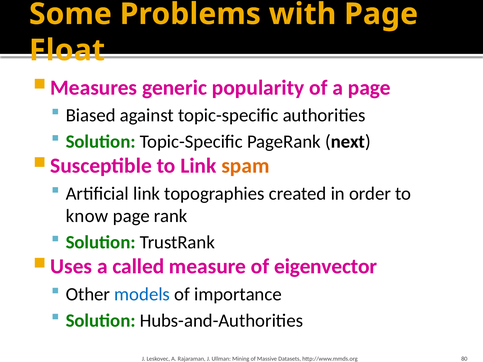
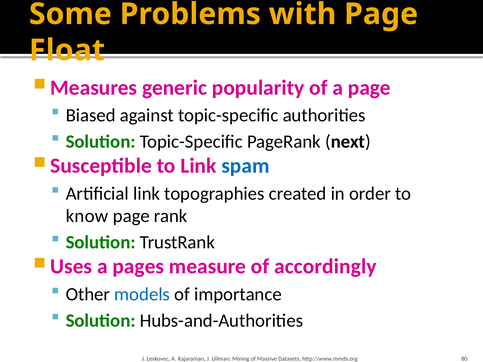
spam colour: orange -> blue (245, 166)
called: called -> pages (138, 267)
eigenvector: eigenvector -> accordingly (325, 267)
